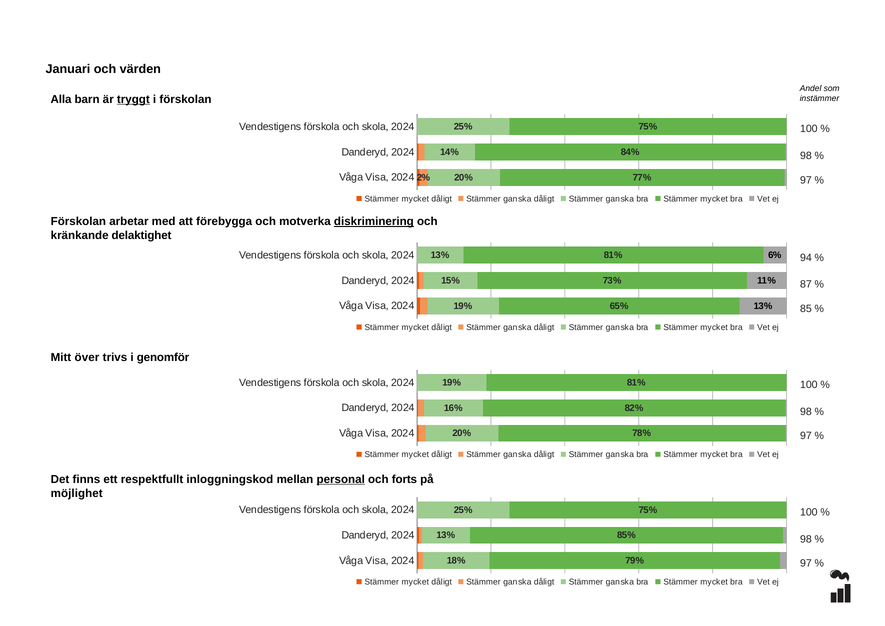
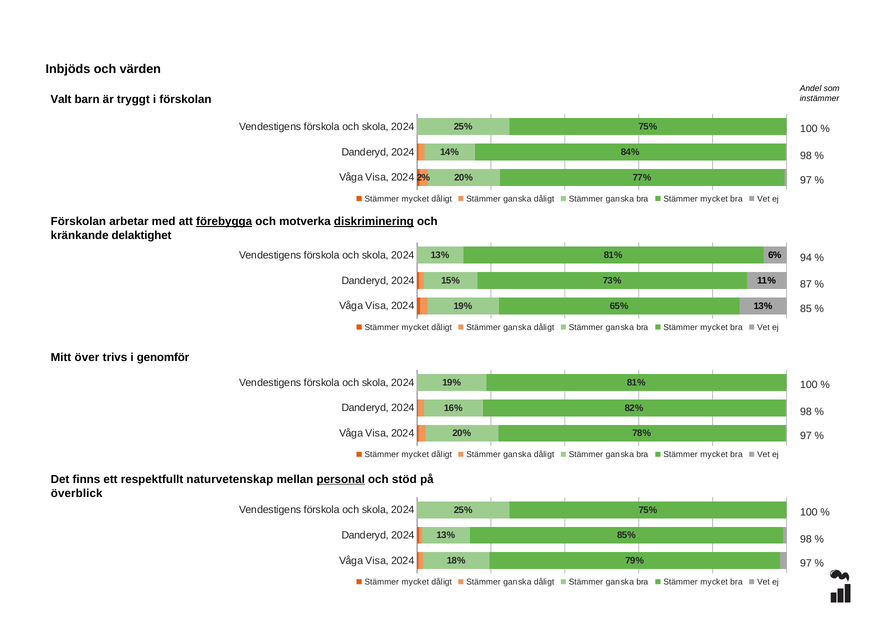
Januari: Januari -> Inbjöds (68, 69)
Alla: Alla -> Valt (61, 99)
tryggt underline: present -> none (133, 99)
förebygga underline: none -> present (224, 221)
inloggningskod: inloggningskod -> naturvetenskap (230, 479)
forts: forts -> stöd (404, 479)
möjlighet: möjlighet -> överblick (77, 493)
